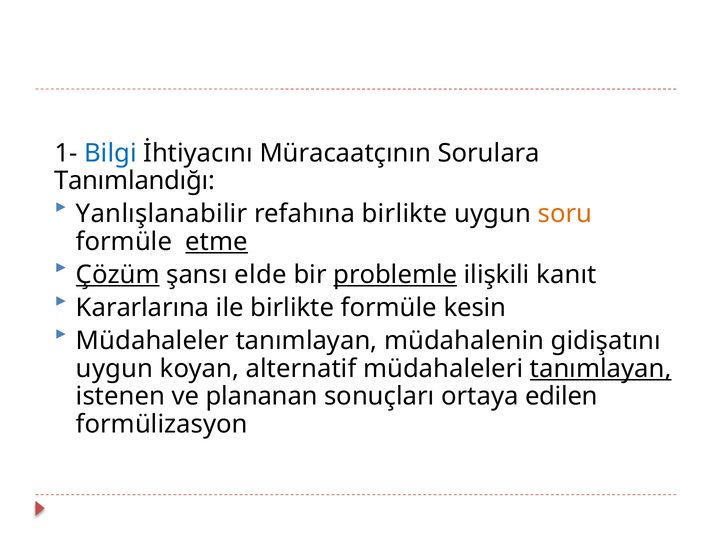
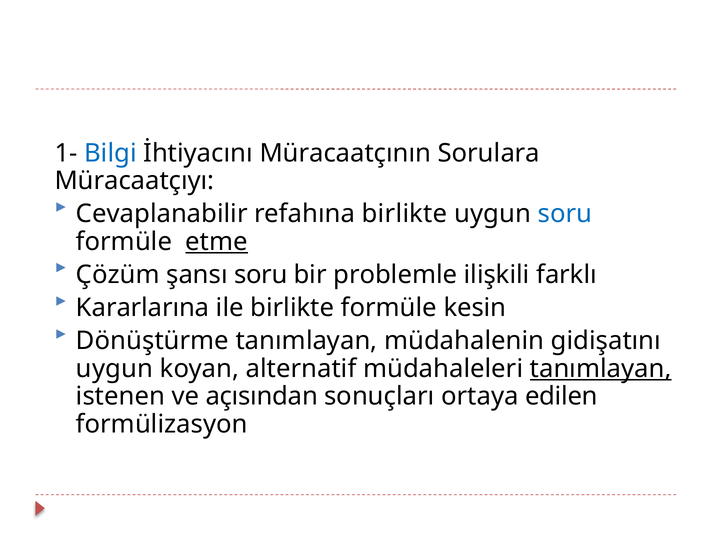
Tanımlandığı: Tanımlandığı -> Müracaatçıyı (134, 181)
Yanlışlanabilir: Yanlışlanabilir -> Cevaplanabilir (162, 214)
soru colour: orange -> blue (565, 214)
Çözüm underline: present -> none (118, 275)
şansı elde: elde -> soru (261, 275)
problemle underline: present -> none (395, 275)
kanıt: kanıt -> farklı (567, 275)
Müdahaleler: Müdahaleler -> Dönüştürme (152, 341)
plananan: plananan -> açısından (262, 396)
